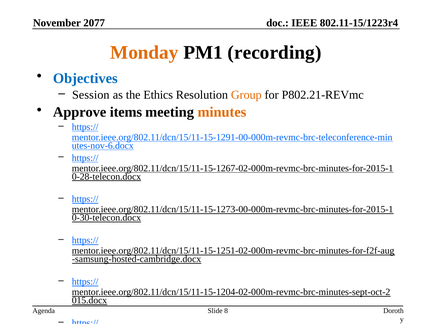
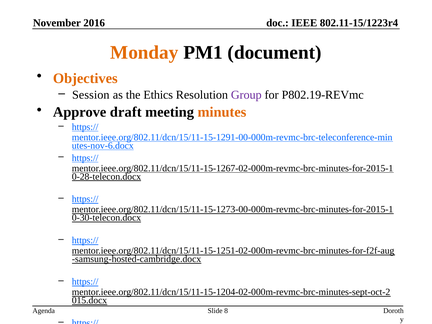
2077: 2077 -> 2016 (94, 23)
recording: recording -> document (275, 52)
Objectives colour: blue -> orange (85, 78)
Group colour: orange -> purple (246, 95)
P802.21-REVmc: P802.21-REVmc -> P802.19-REVmc (323, 95)
items: items -> draft (126, 112)
